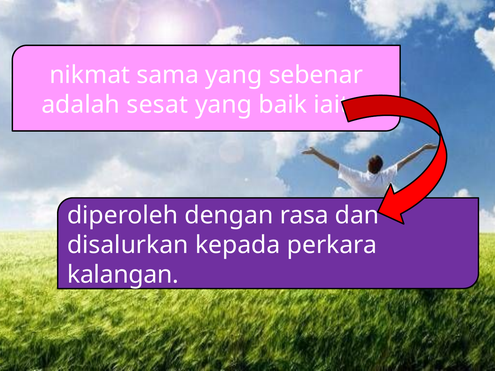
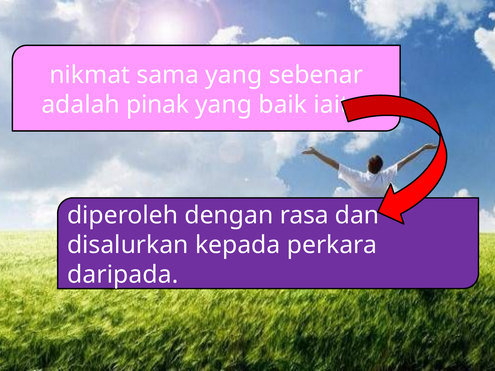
sesat: sesat -> pinak (158, 105)
kalangan: kalangan -> daripada (123, 275)
